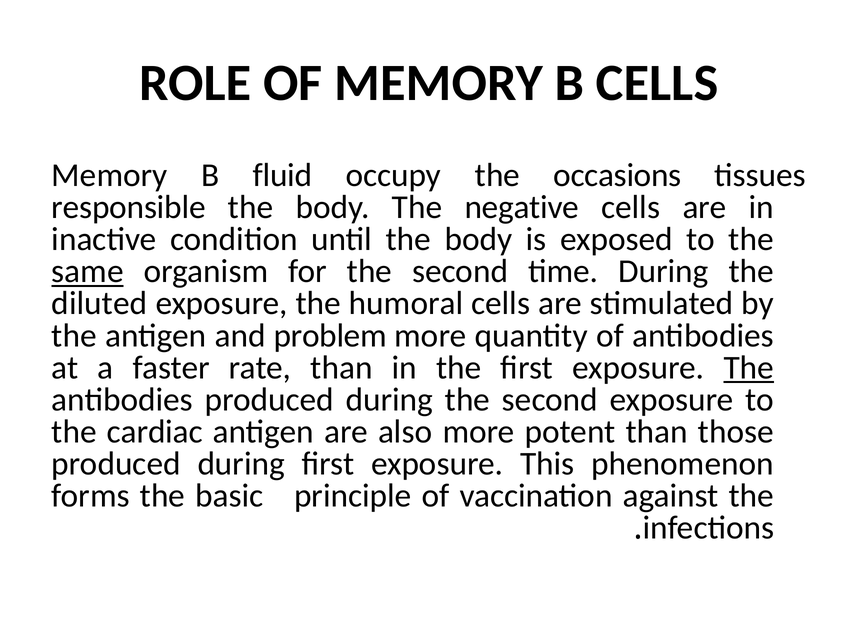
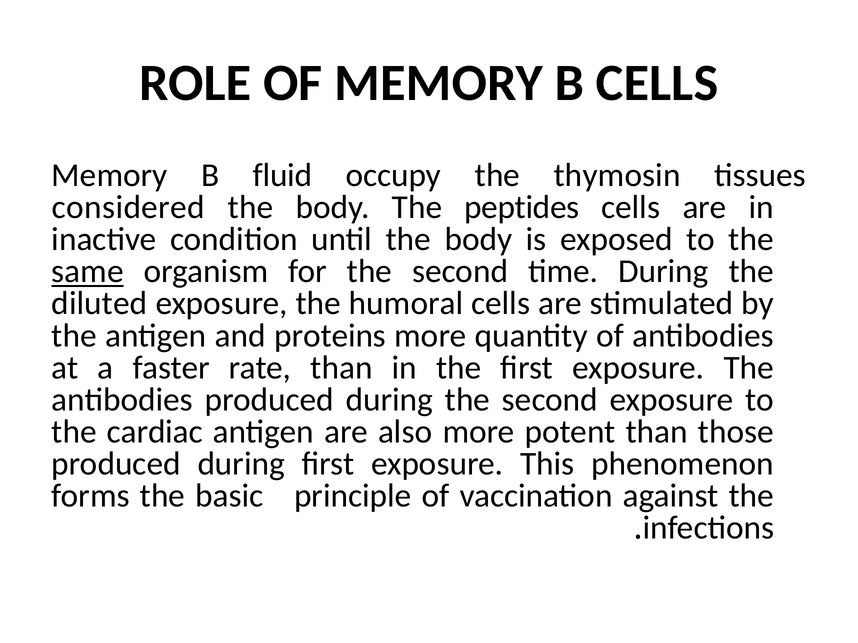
occasions: occasions -> thymosin (617, 175)
responsible: responsible -> considered (128, 208)
negative: negative -> peptides (522, 208)
problem: problem -> proteins (330, 336)
The underline: present -> none (749, 368)
